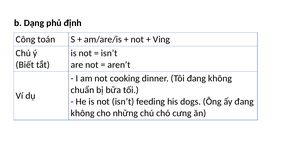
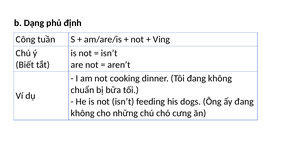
toán: toán -> tuần (46, 39)
